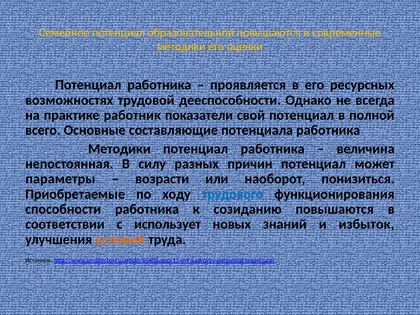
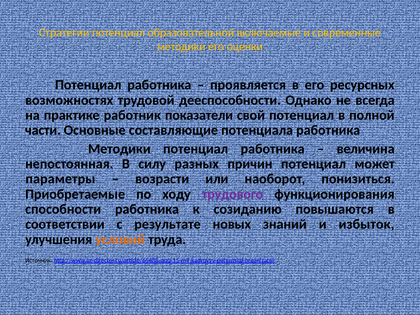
Семейное: Семейное -> Стратегии (64, 33)
образовательной повышаются: повышаются -> включаемые (269, 33)
всего: всего -> части (43, 130)
трудового colour: blue -> purple (233, 194)
использует: использует -> результате (168, 224)
